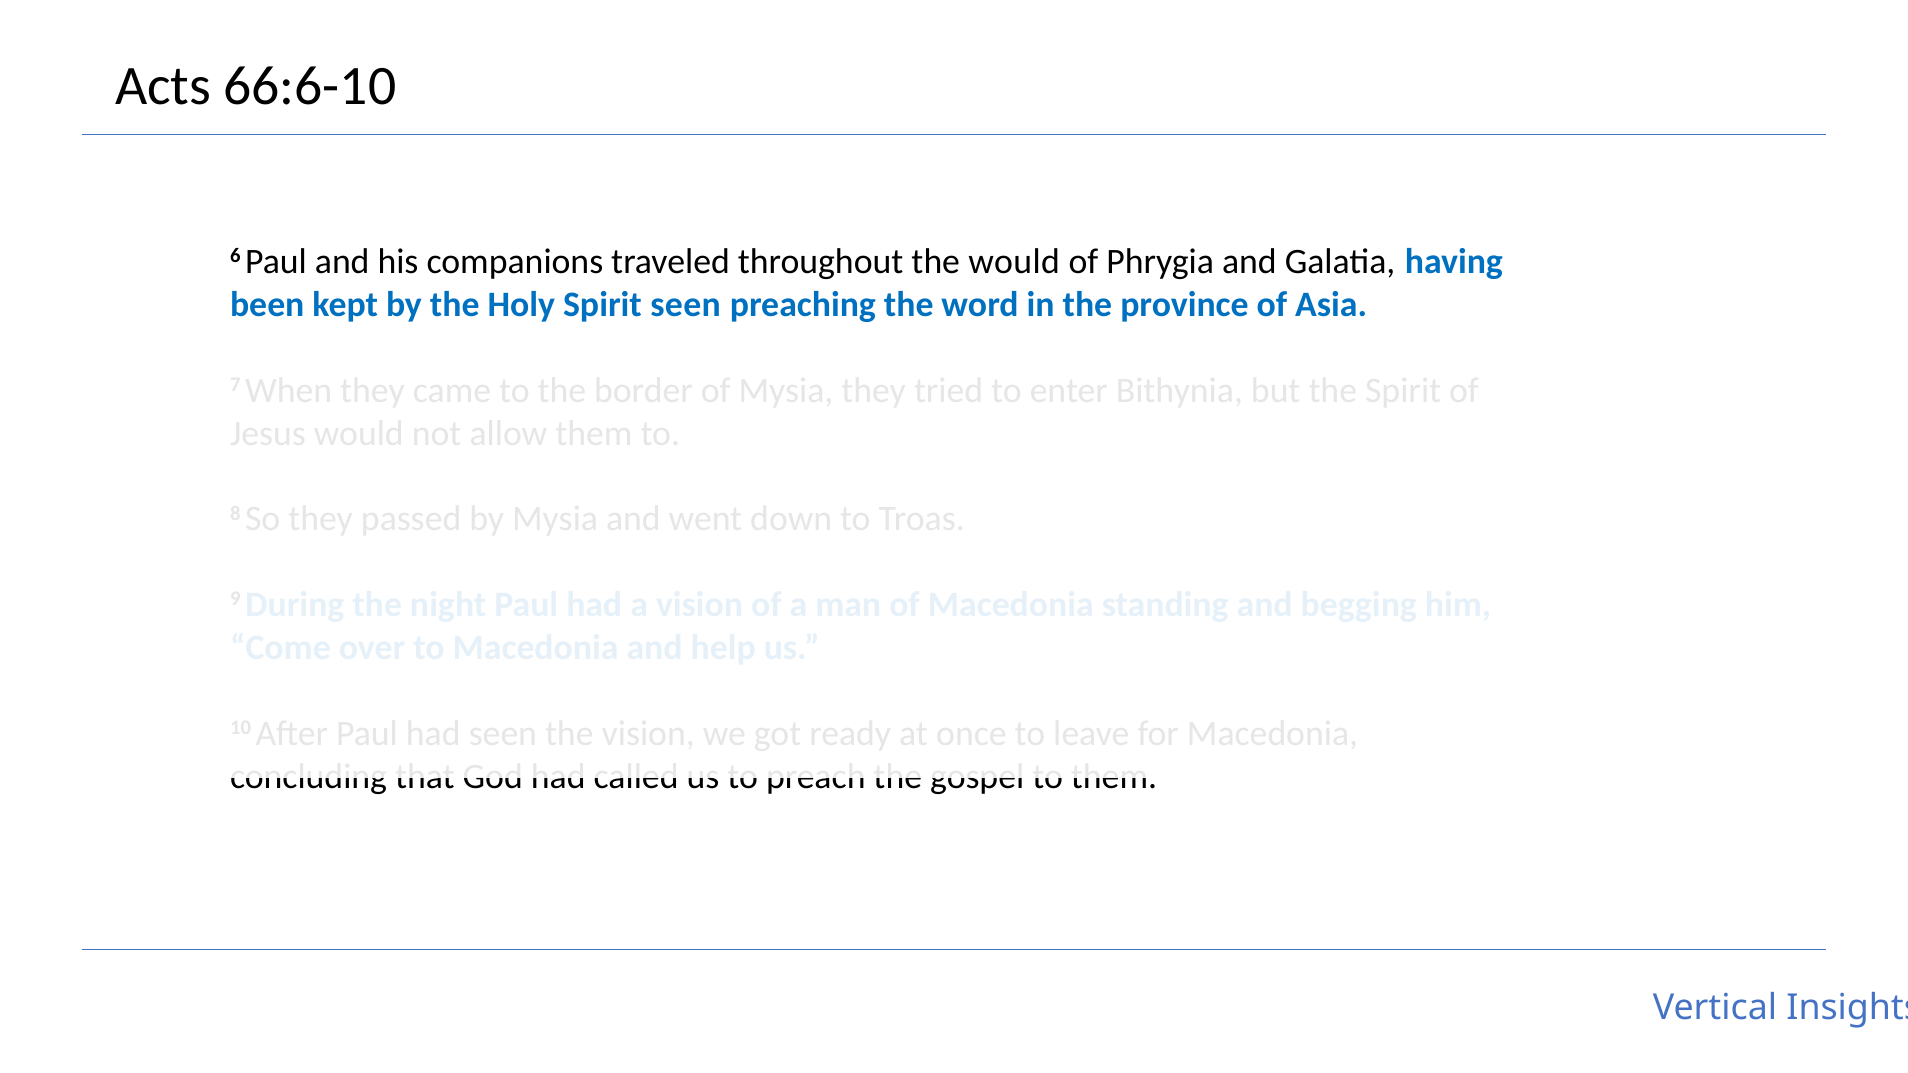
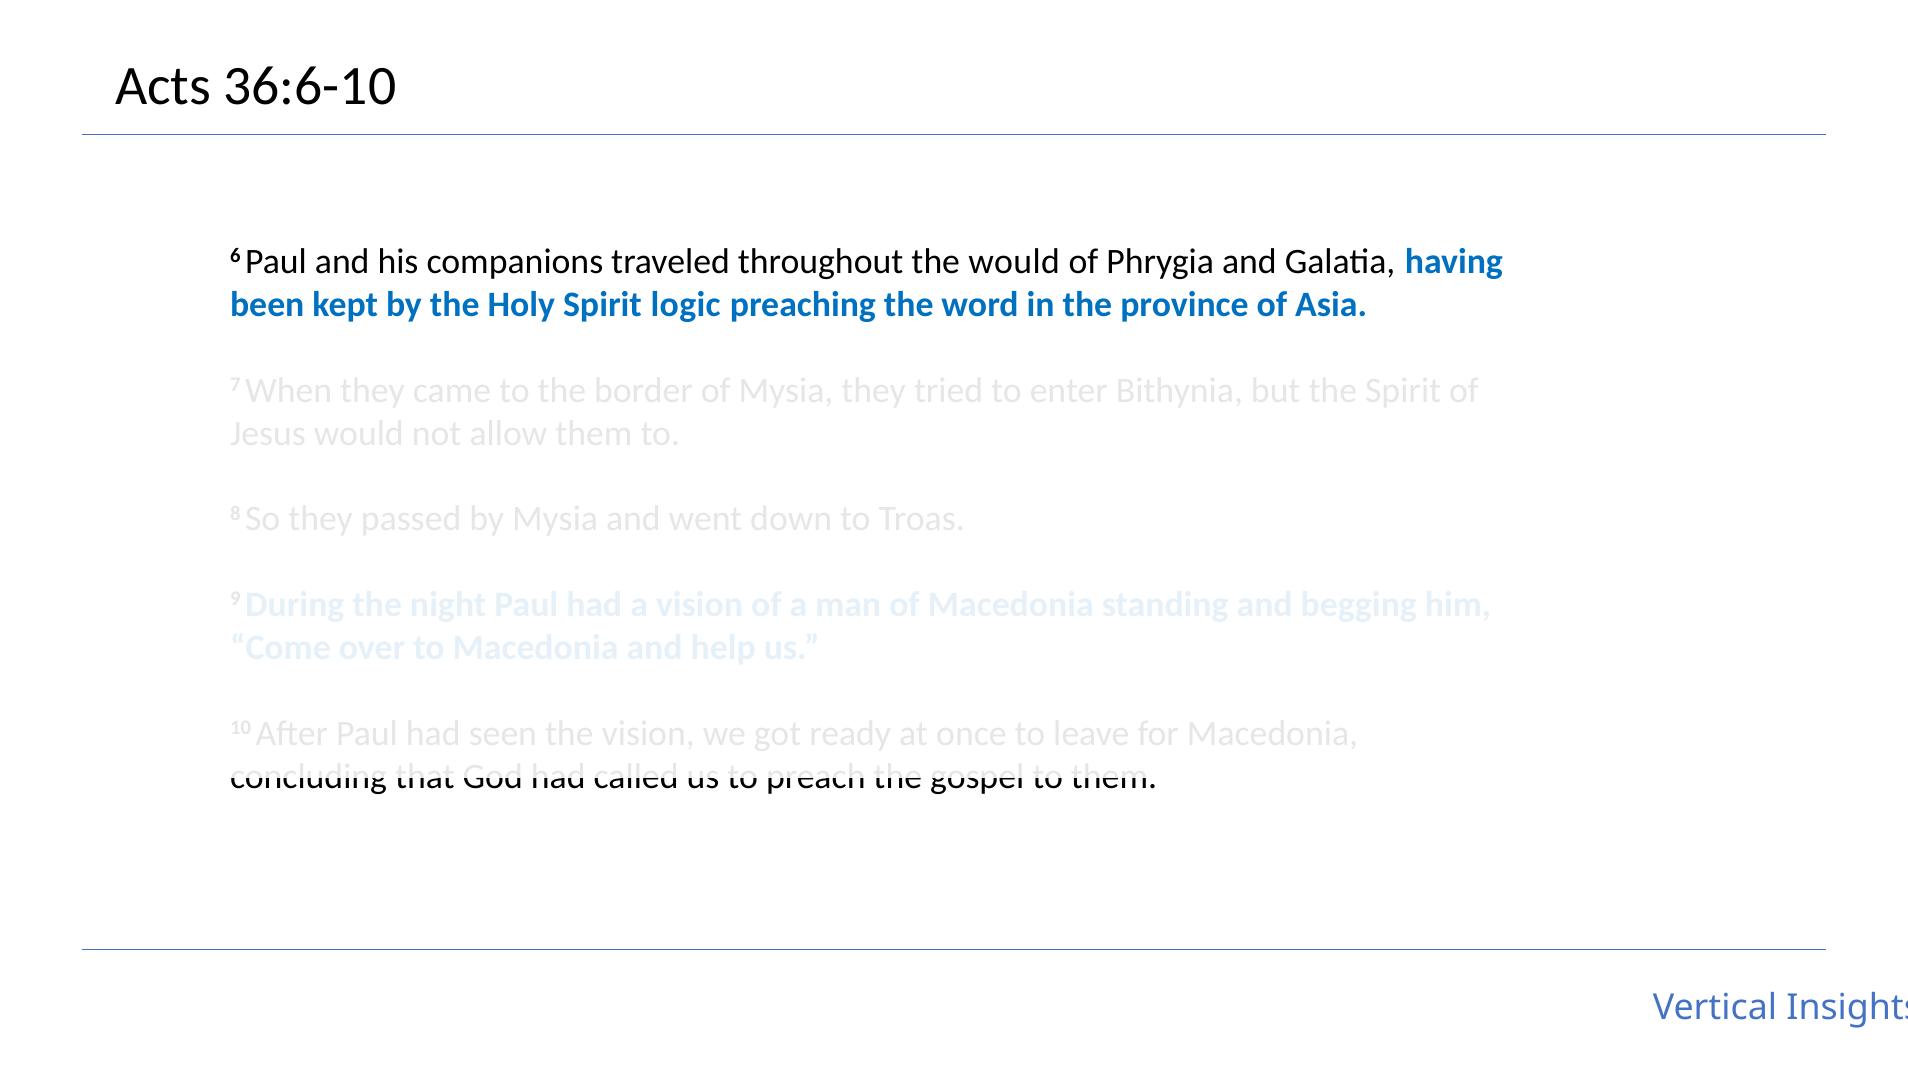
66:6-10: 66:6-10 -> 36:6-10 (310, 86)
Spirit seen: seen -> logic (686, 305)
